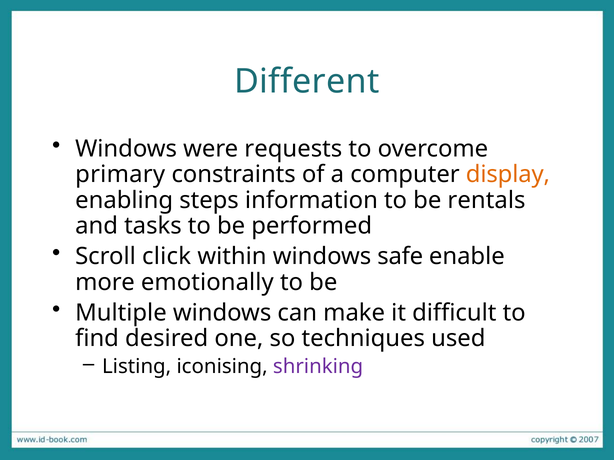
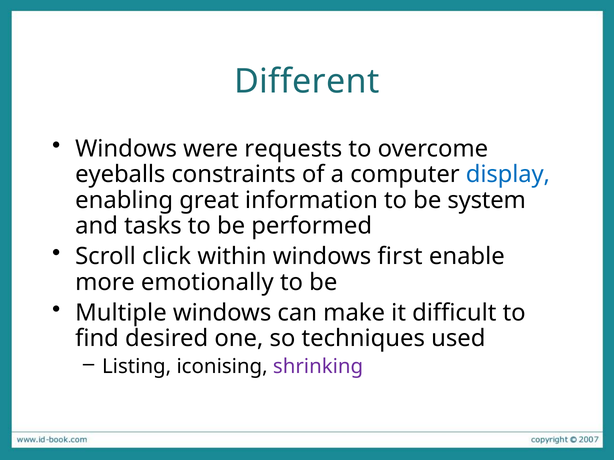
primary: primary -> eyeballs (120, 175)
display colour: orange -> blue (508, 175)
steps: steps -> great (209, 200)
rentals: rentals -> system (487, 200)
safe: safe -> first (400, 257)
